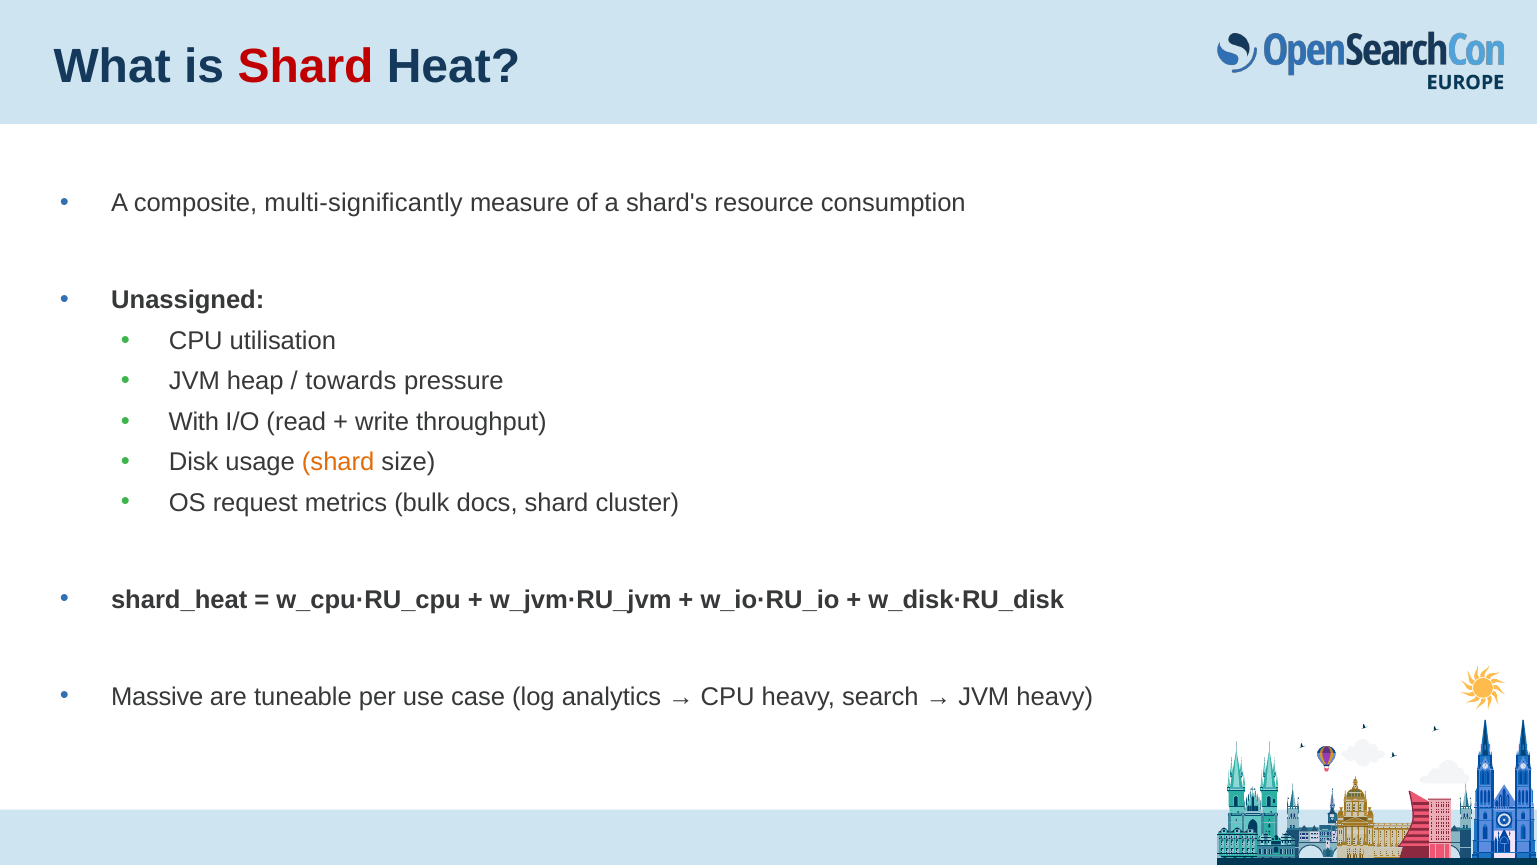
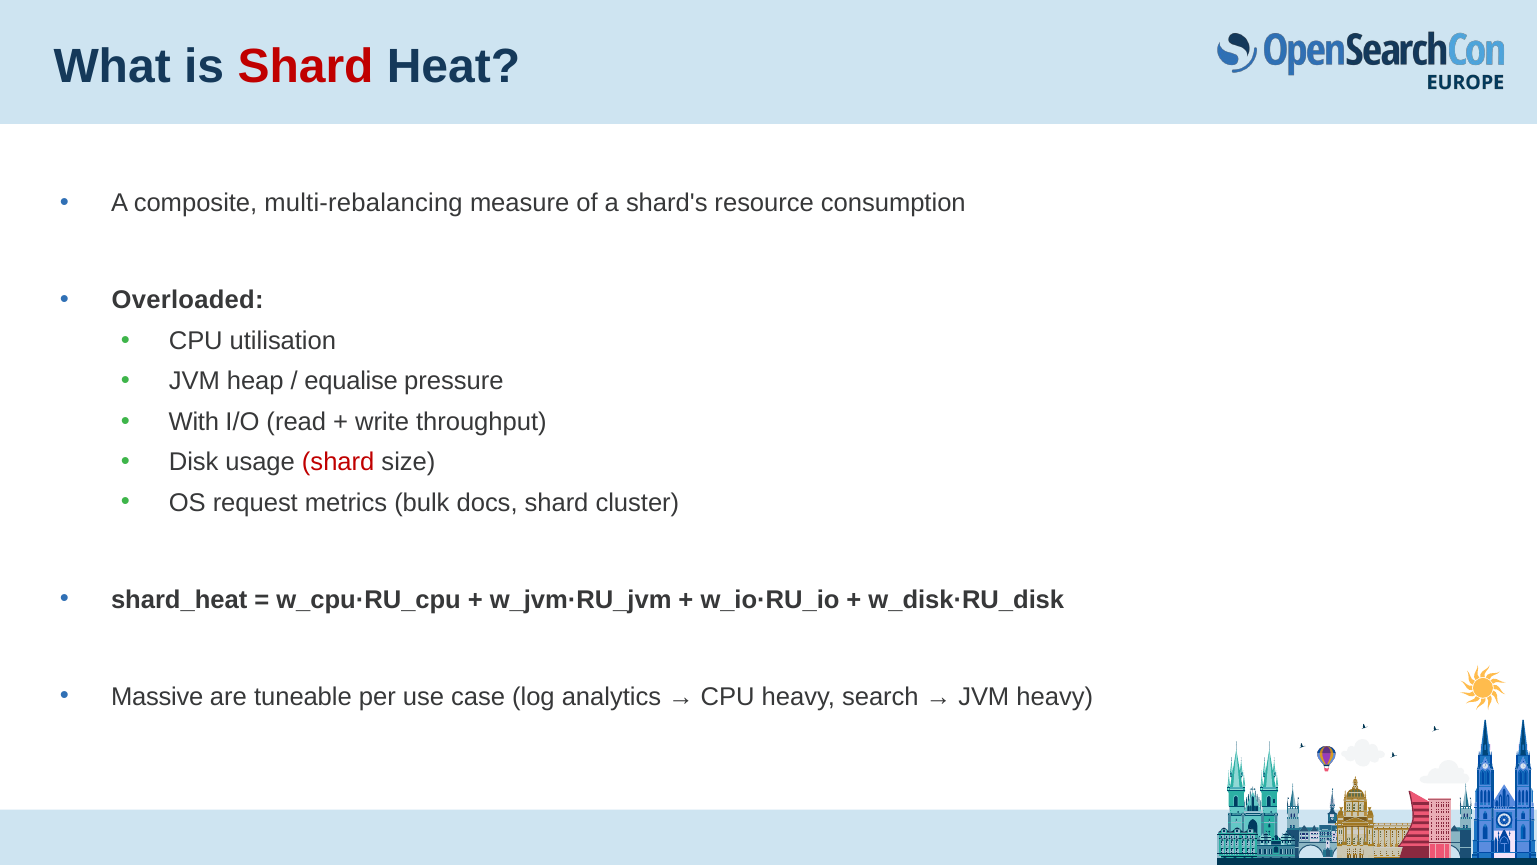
multi-significantly: multi-significantly -> multi-rebalancing (364, 203)
Unassigned: Unassigned -> Overloaded (188, 300)
towards: towards -> equalise (351, 381)
shard colour: orange -> red (338, 462)
